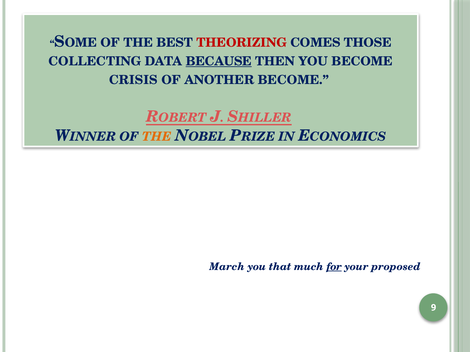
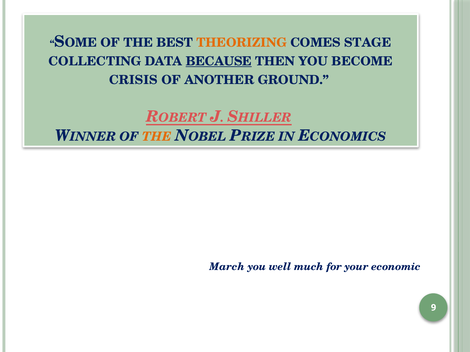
THEORIZING colour: red -> orange (242, 43)
THOSE: THOSE -> STAGE (368, 43)
ANOTHER BECOME: BECOME -> GROUND (293, 80)
that: that -> well (280, 267)
for underline: present -> none (334, 267)
proposed: proposed -> economic (396, 267)
